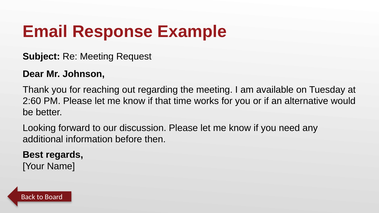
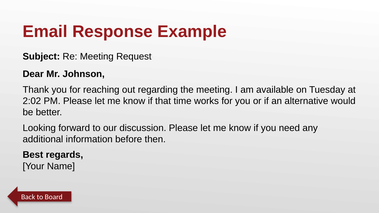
2:60: 2:60 -> 2:02 (32, 101)
